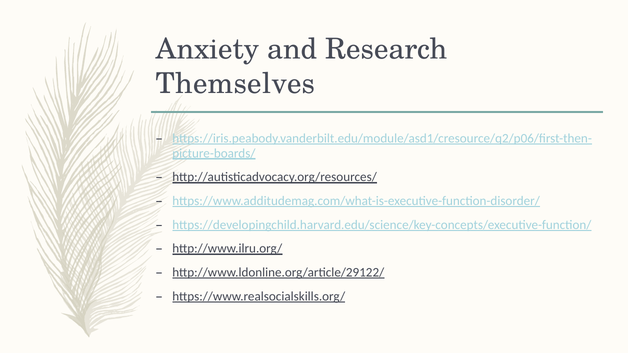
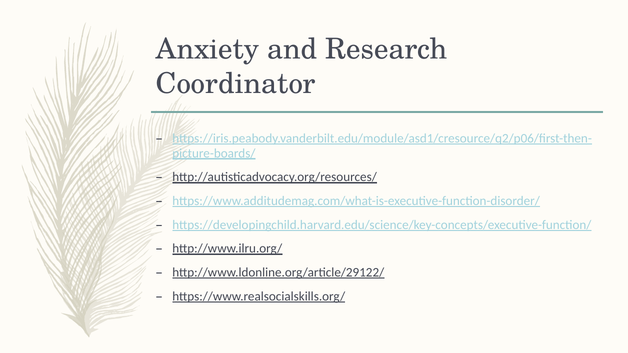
Themselves: Themselves -> Coordinator (236, 84)
